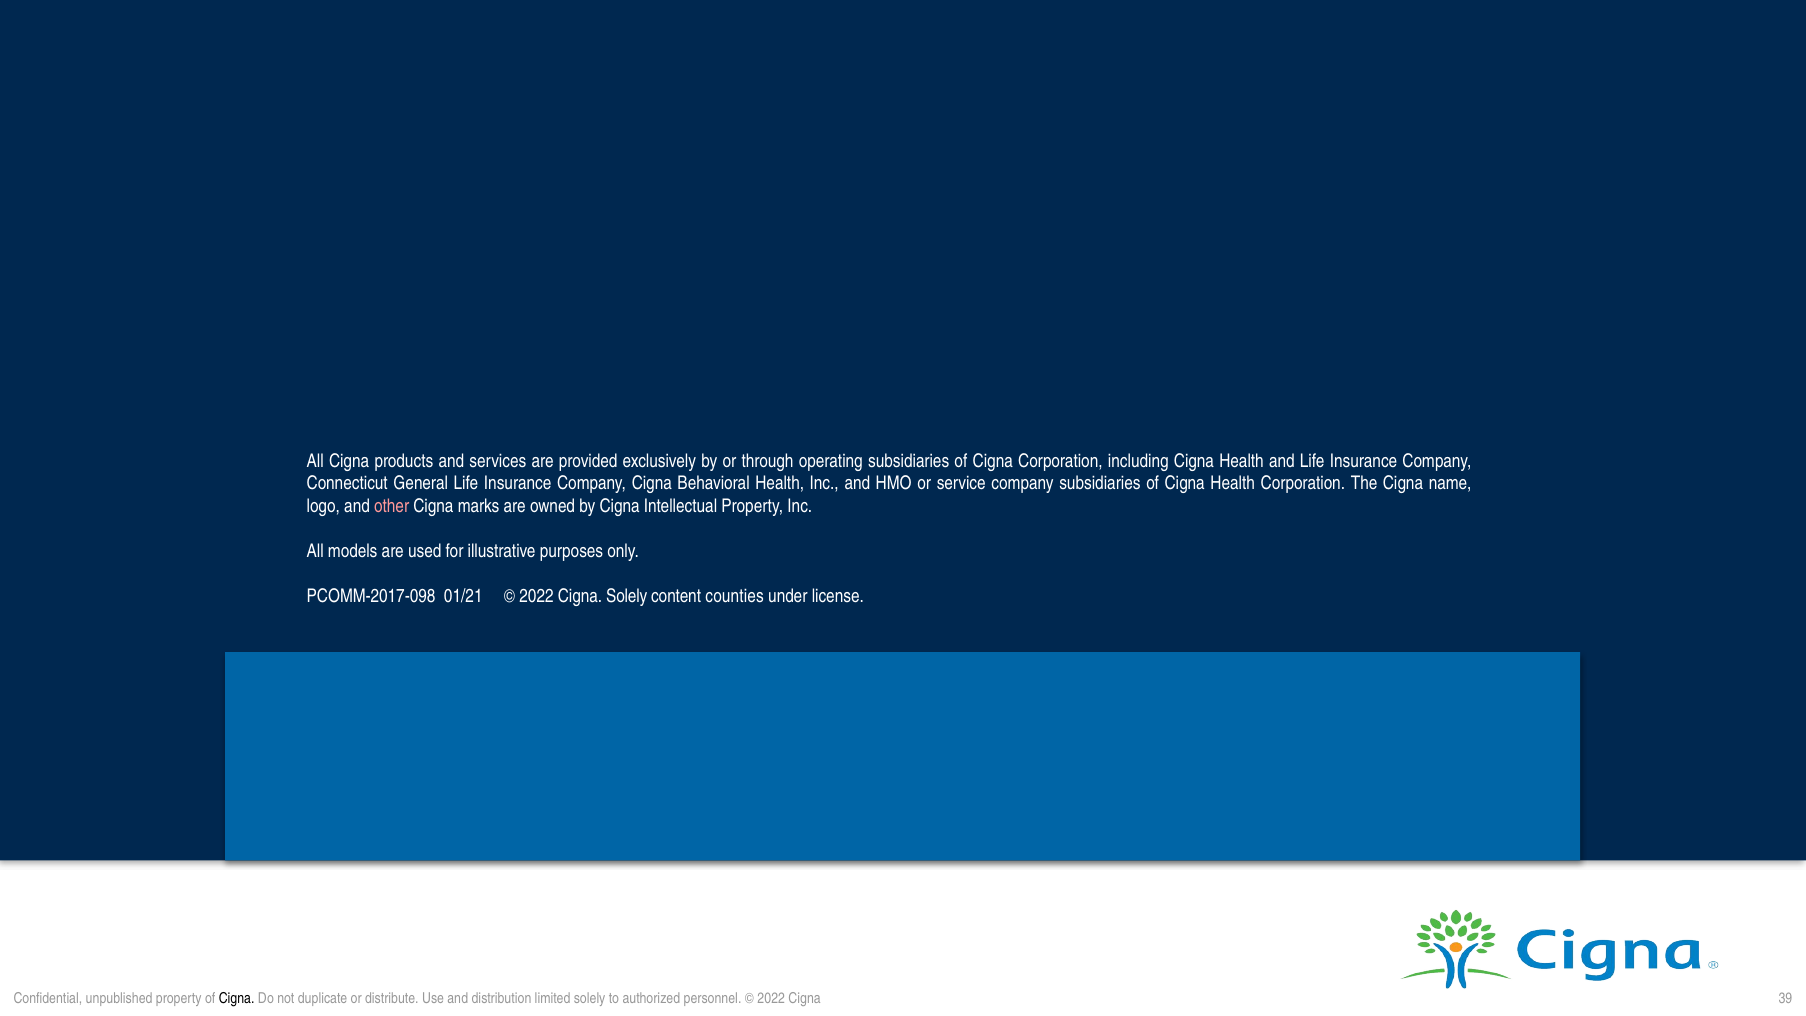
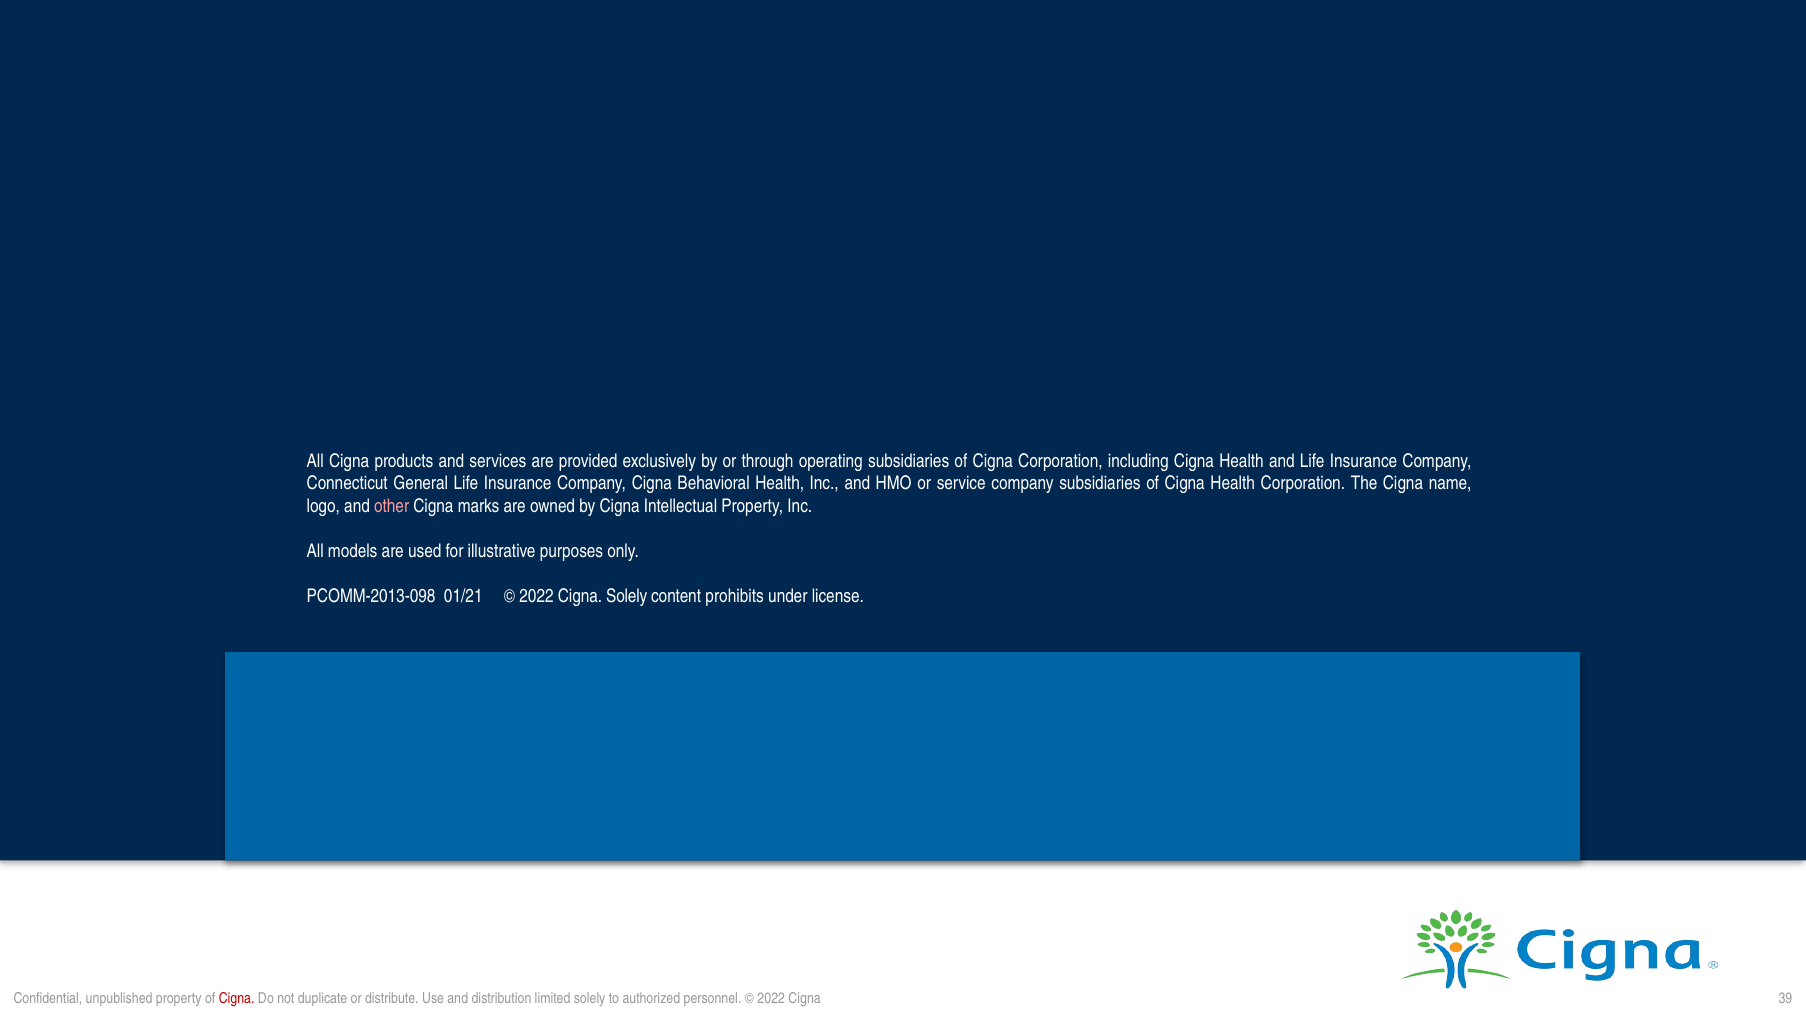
PCOMM-2017-098: PCOMM-2017-098 -> PCOMM-2013-098 (371, 597)
counties: counties -> prohibits (735, 597)
Cigna colour: black -> red (237, 998)
